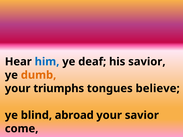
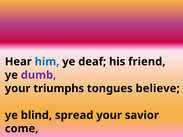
his savior: savior -> friend (147, 62)
dumb colour: orange -> purple (39, 75)
abroad: abroad -> spread (74, 115)
